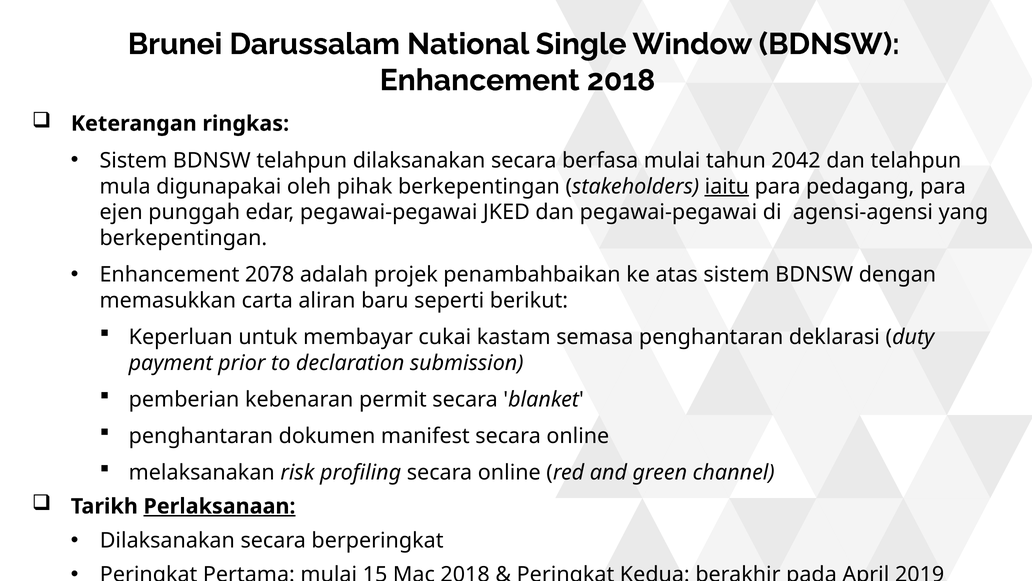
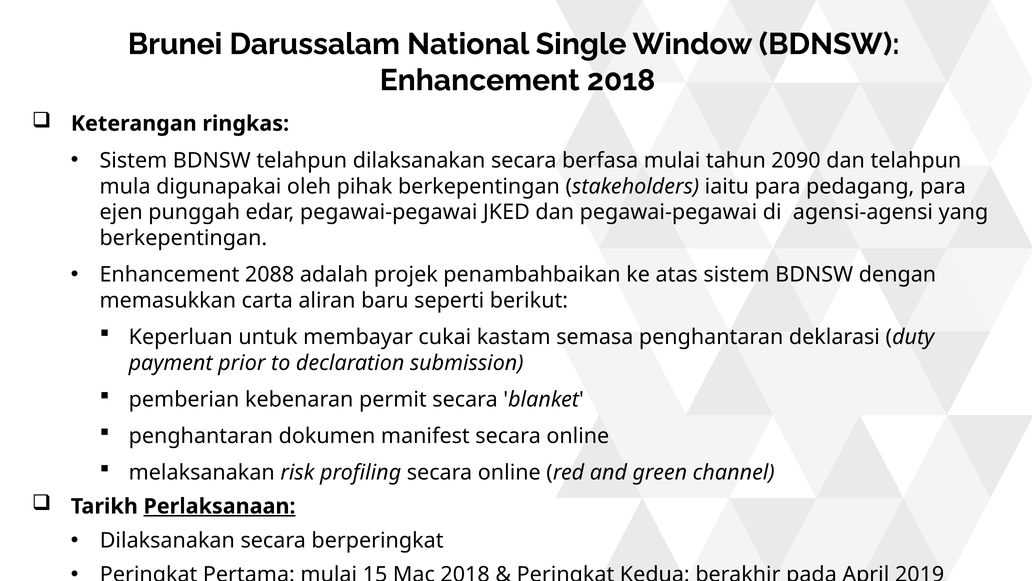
2042: 2042 -> 2090 (796, 160)
iaitu underline: present -> none (727, 186)
2078: 2078 -> 2088 (270, 274)
